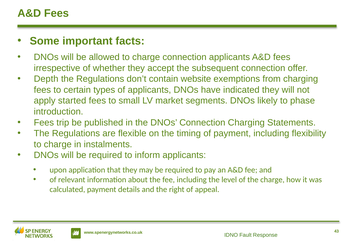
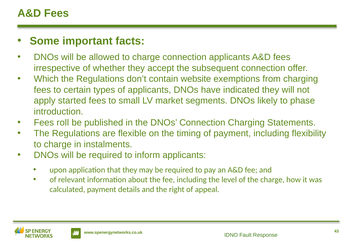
Depth: Depth -> Which (46, 79)
trip: trip -> roll (63, 123)
